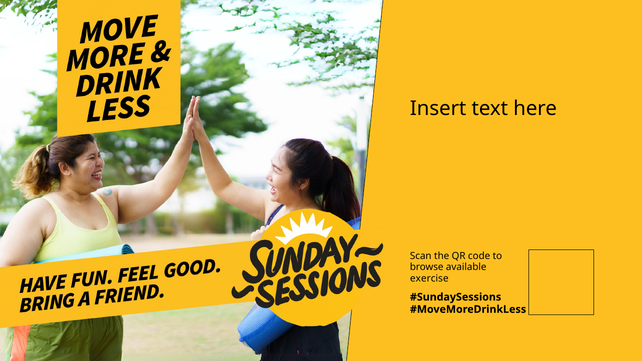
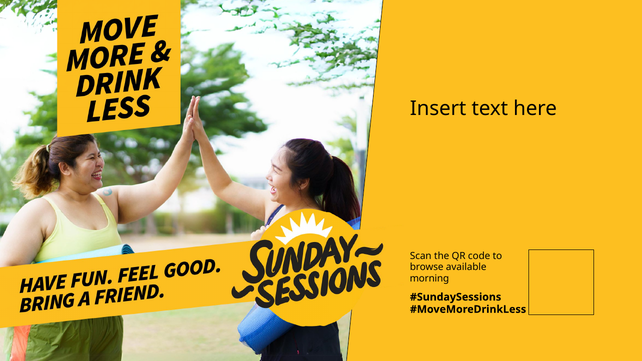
exercise: exercise -> morning (429, 279)
